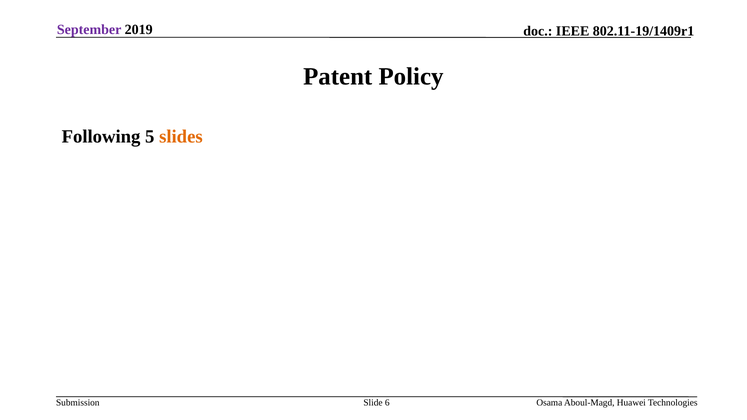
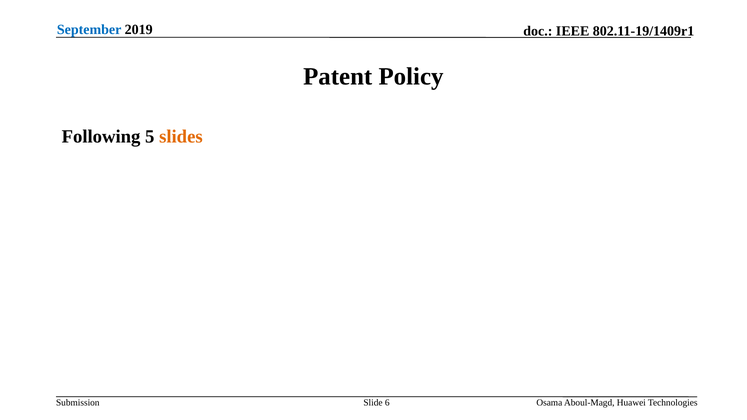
September colour: purple -> blue (89, 30)
